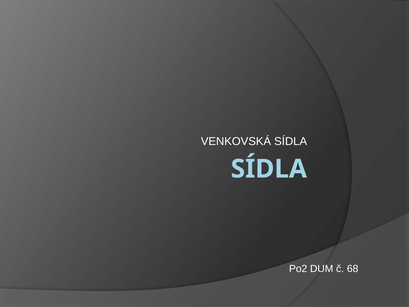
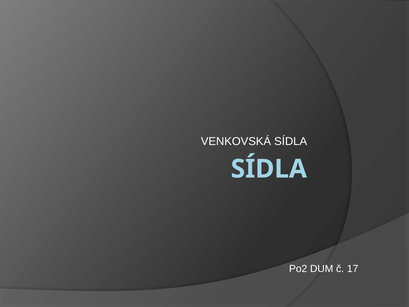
68: 68 -> 17 (353, 269)
